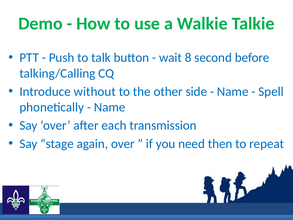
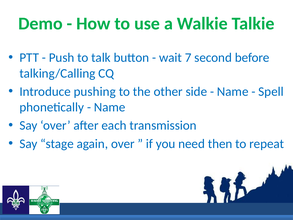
8: 8 -> 7 (188, 58)
without: without -> pushing (95, 91)
